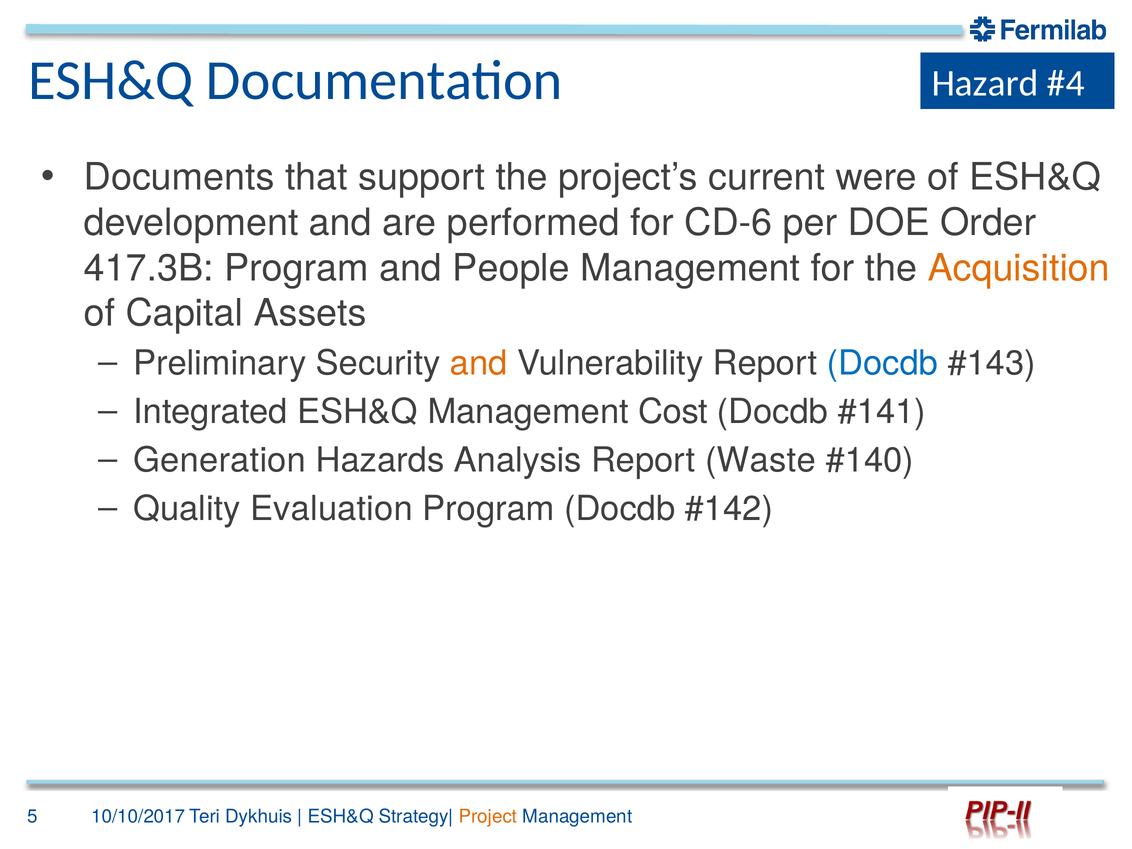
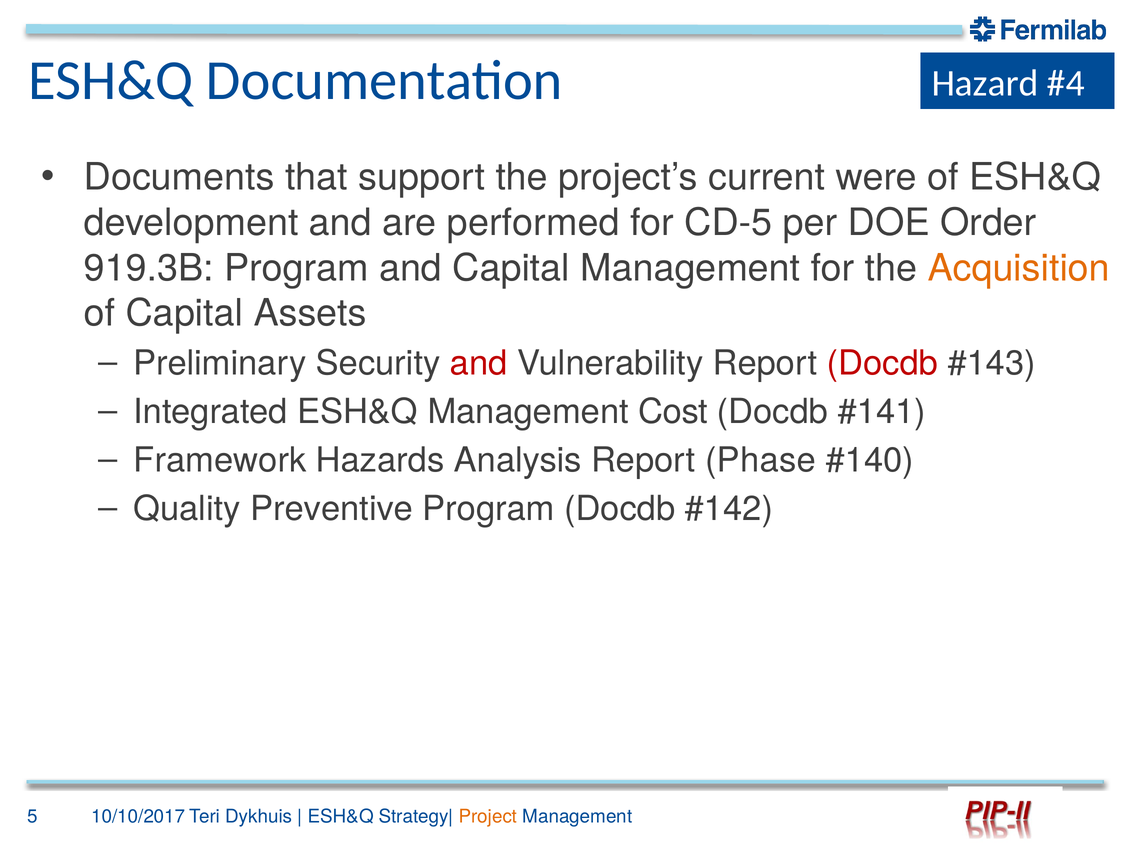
CD-6: CD-6 -> CD-5 (728, 223)
417.3B: 417.3B -> 919.3B (149, 268)
and People: People -> Capital (511, 268)
and colour: orange -> red (479, 363)
Docdb colour: blue -> red (882, 363)
Generation: Generation -> Framework (220, 460)
Waste: Waste -> Phase (761, 460)
Evaluation: Evaluation -> Preventive (332, 509)
